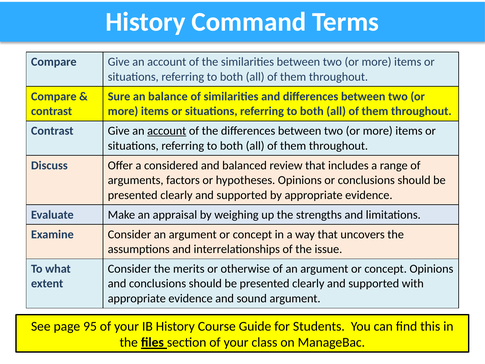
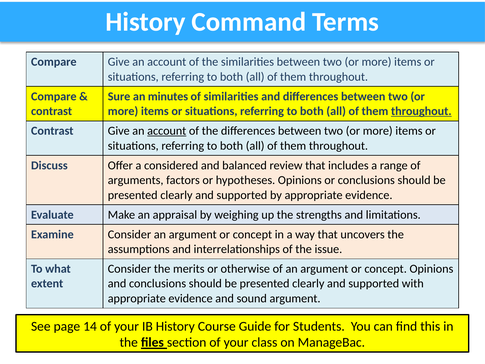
balance: balance -> minutes (168, 96)
throughout underline: none -> present (421, 111)
95: 95 -> 14 (90, 326)
